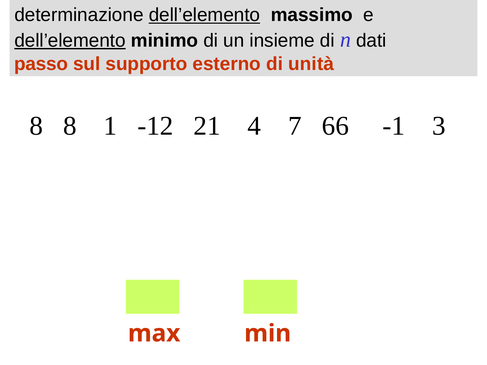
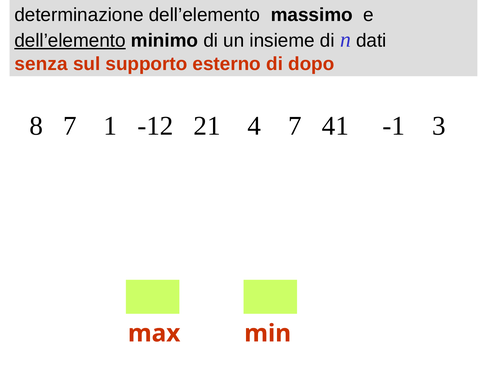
dell’elemento underline: present -> none (204, 15)
passo: passo -> senza (41, 64)
unità: unità -> dopo (311, 64)
8 8: 8 -> 7 (70, 126)
66: 66 -> 41 (335, 126)
